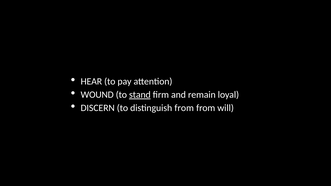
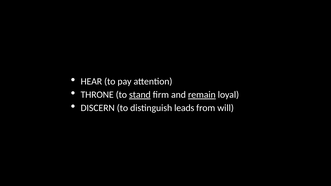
WOUND: WOUND -> THRONE (97, 95)
remain underline: none -> present (202, 95)
distinguish from: from -> leads (184, 108)
